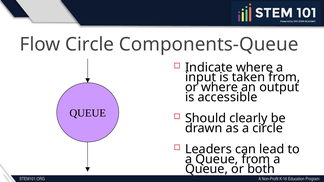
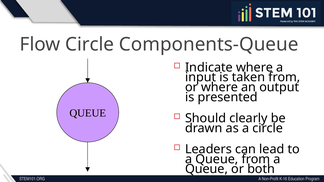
accessible: accessible -> presented (228, 97)
